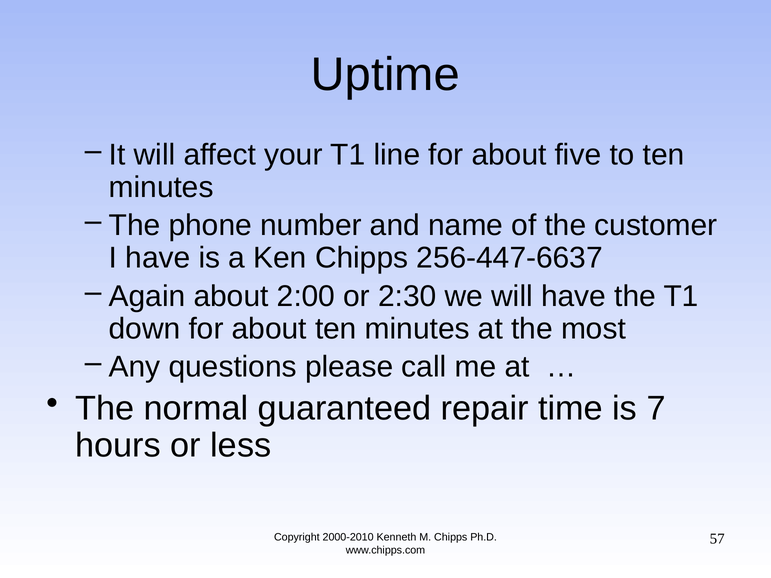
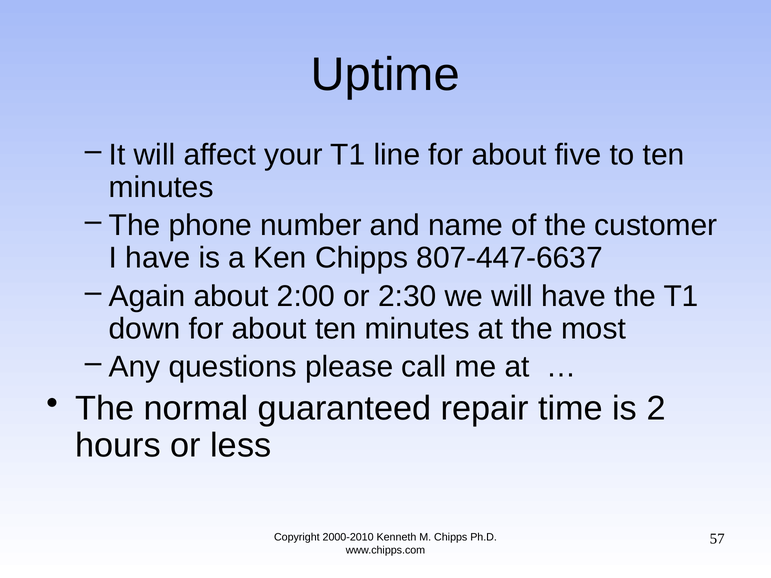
256-447-6637: 256-447-6637 -> 807-447-6637 (510, 258)
7: 7 -> 2 (656, 409)
